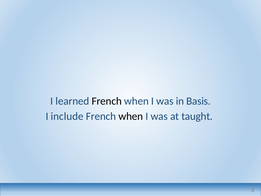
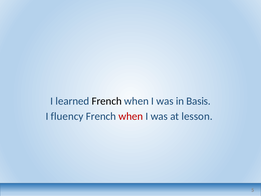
include: include -> fluency (67, 116)
when colour: black -> red (131, 116)
taught: taught -> lesson (197, 116)
